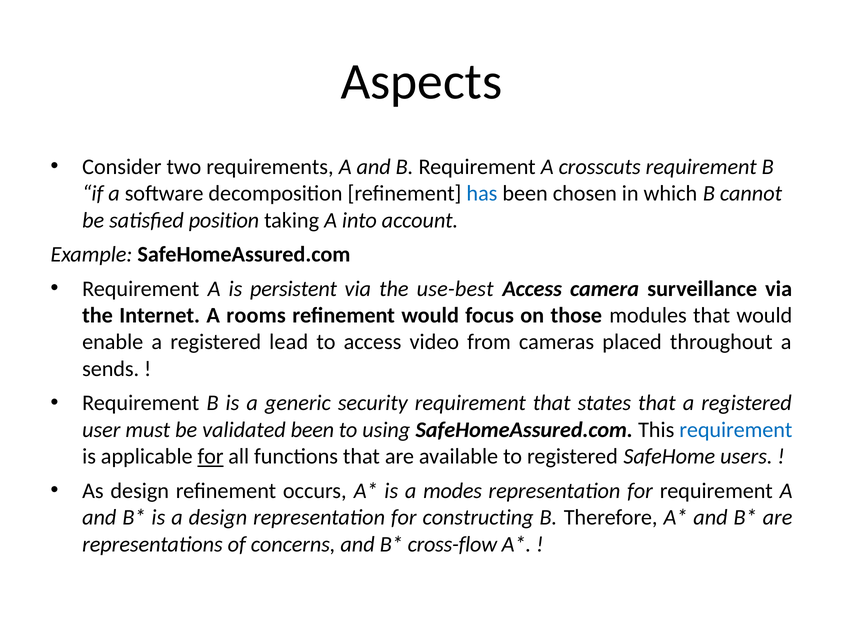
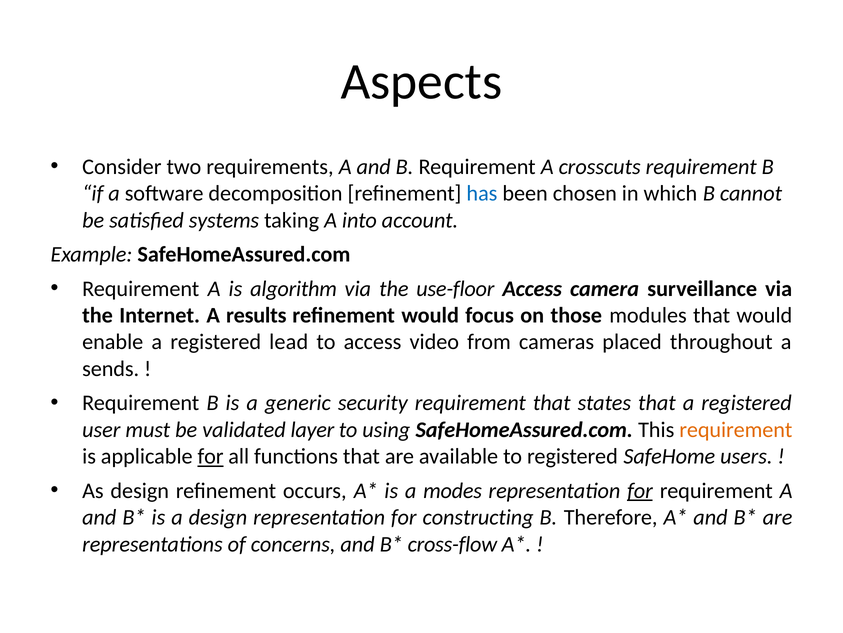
position: position -> systems (224, 220)
persistent: persistent -> algorithm (294, 288)
use-best: use-best -> use-floor (455, 288)
rooms: rooms -> results (256, 315)
validated been: been -> layer (312, 429)
requirement colour: blue -> orange (736, 429)
for underline: none -> present (640, 490)
